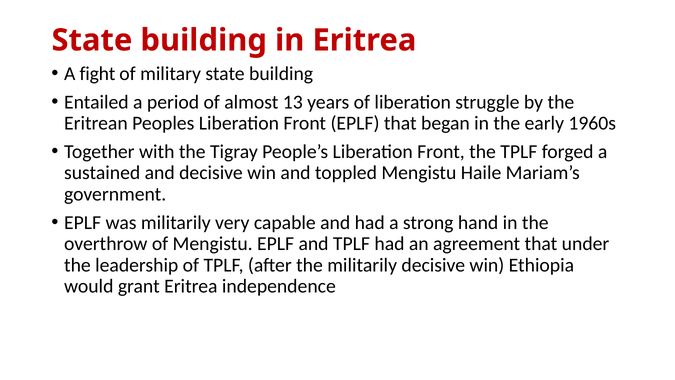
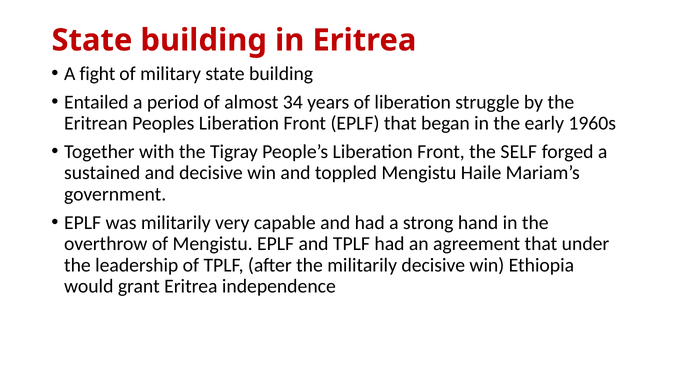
13: 13 -> 34 (293, 102)
the TPLF: TPLF -> SELF (519, 152)
